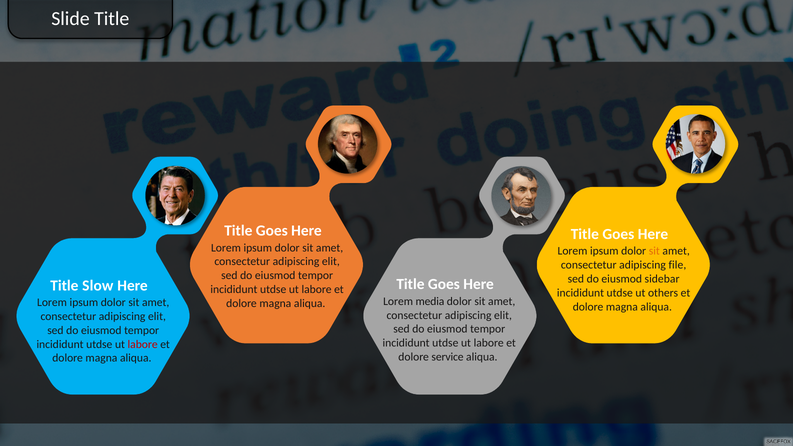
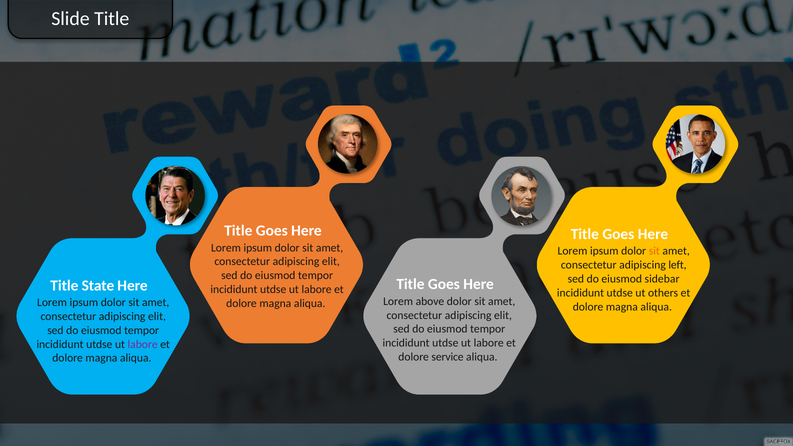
file: file -> left (677, 265)
Slow: Slow -> State (98, 285)
media: media -> above (430, 301)
labore colour: red -> purple (143, 344)
